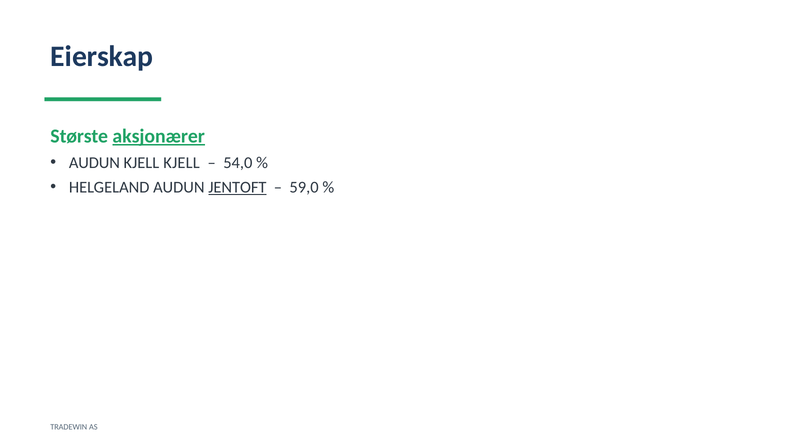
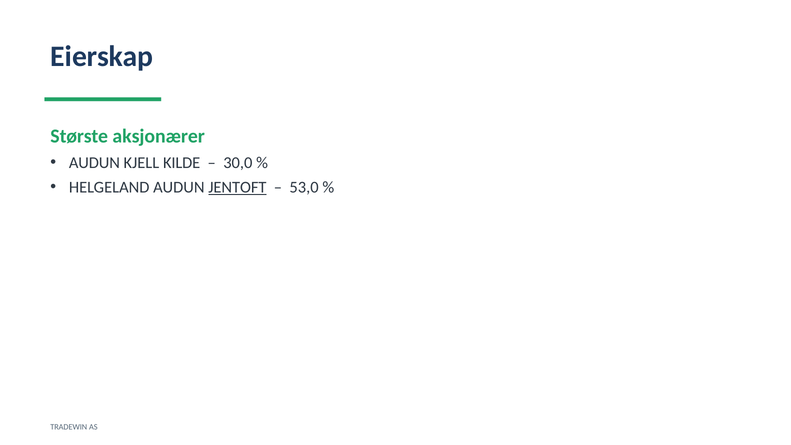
aksjonærer underline: present -> none (159, 136)
KJELL KJELL: KJELL -> KILDE (182, 163)
54,0: 54,0 -> 30,0 (238, 163)
59,0: 59,0 -> 53,0 (304, 187)
